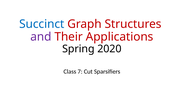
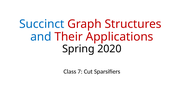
and colour: purple -> blue (41, 37)
